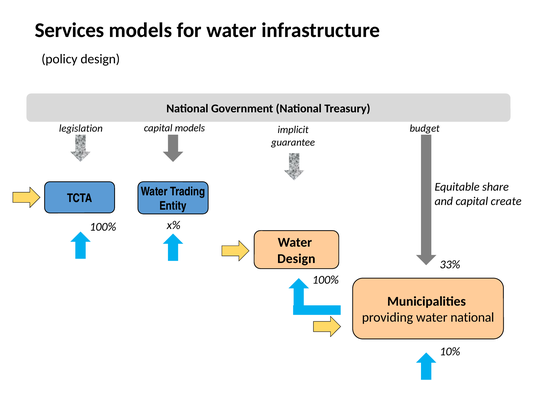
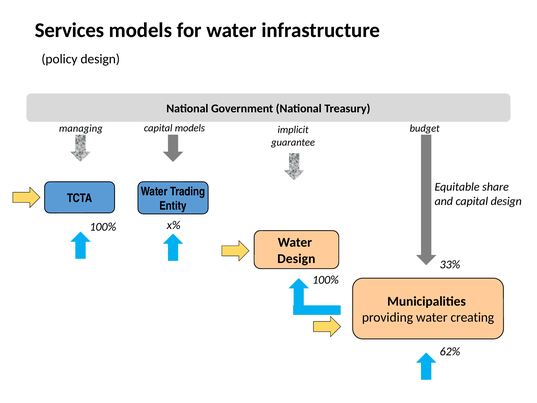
legislation: legislation -> managing (81, 128)
capital create: create -> design (506, 201)
water national: national -> creating (472, 317)
10%: 10% -> 62% (450, 351)
